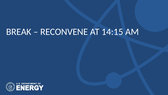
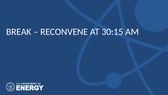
14:15: 14:15 -> 30:15 (112, 32)
